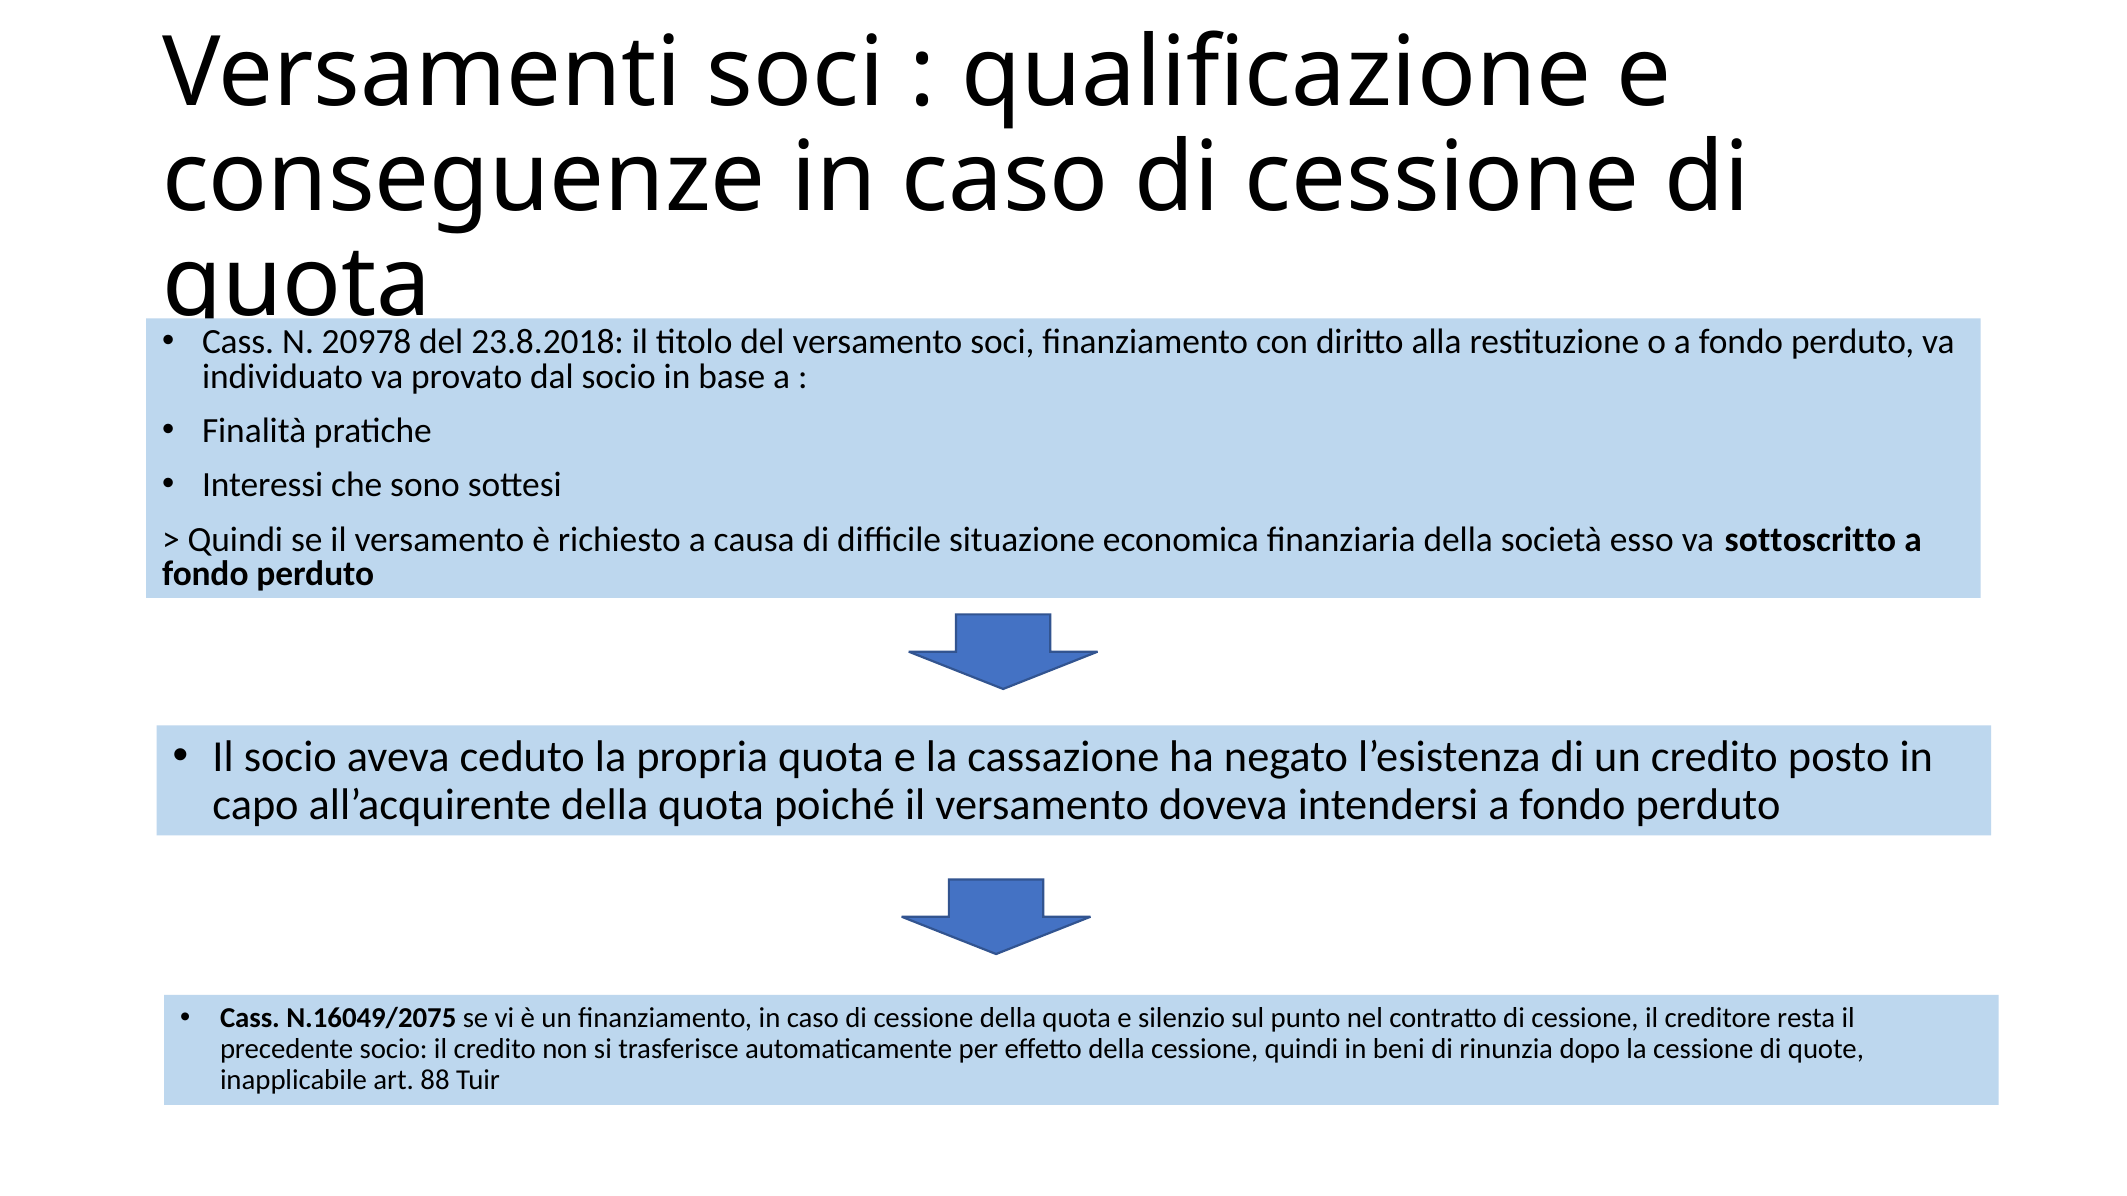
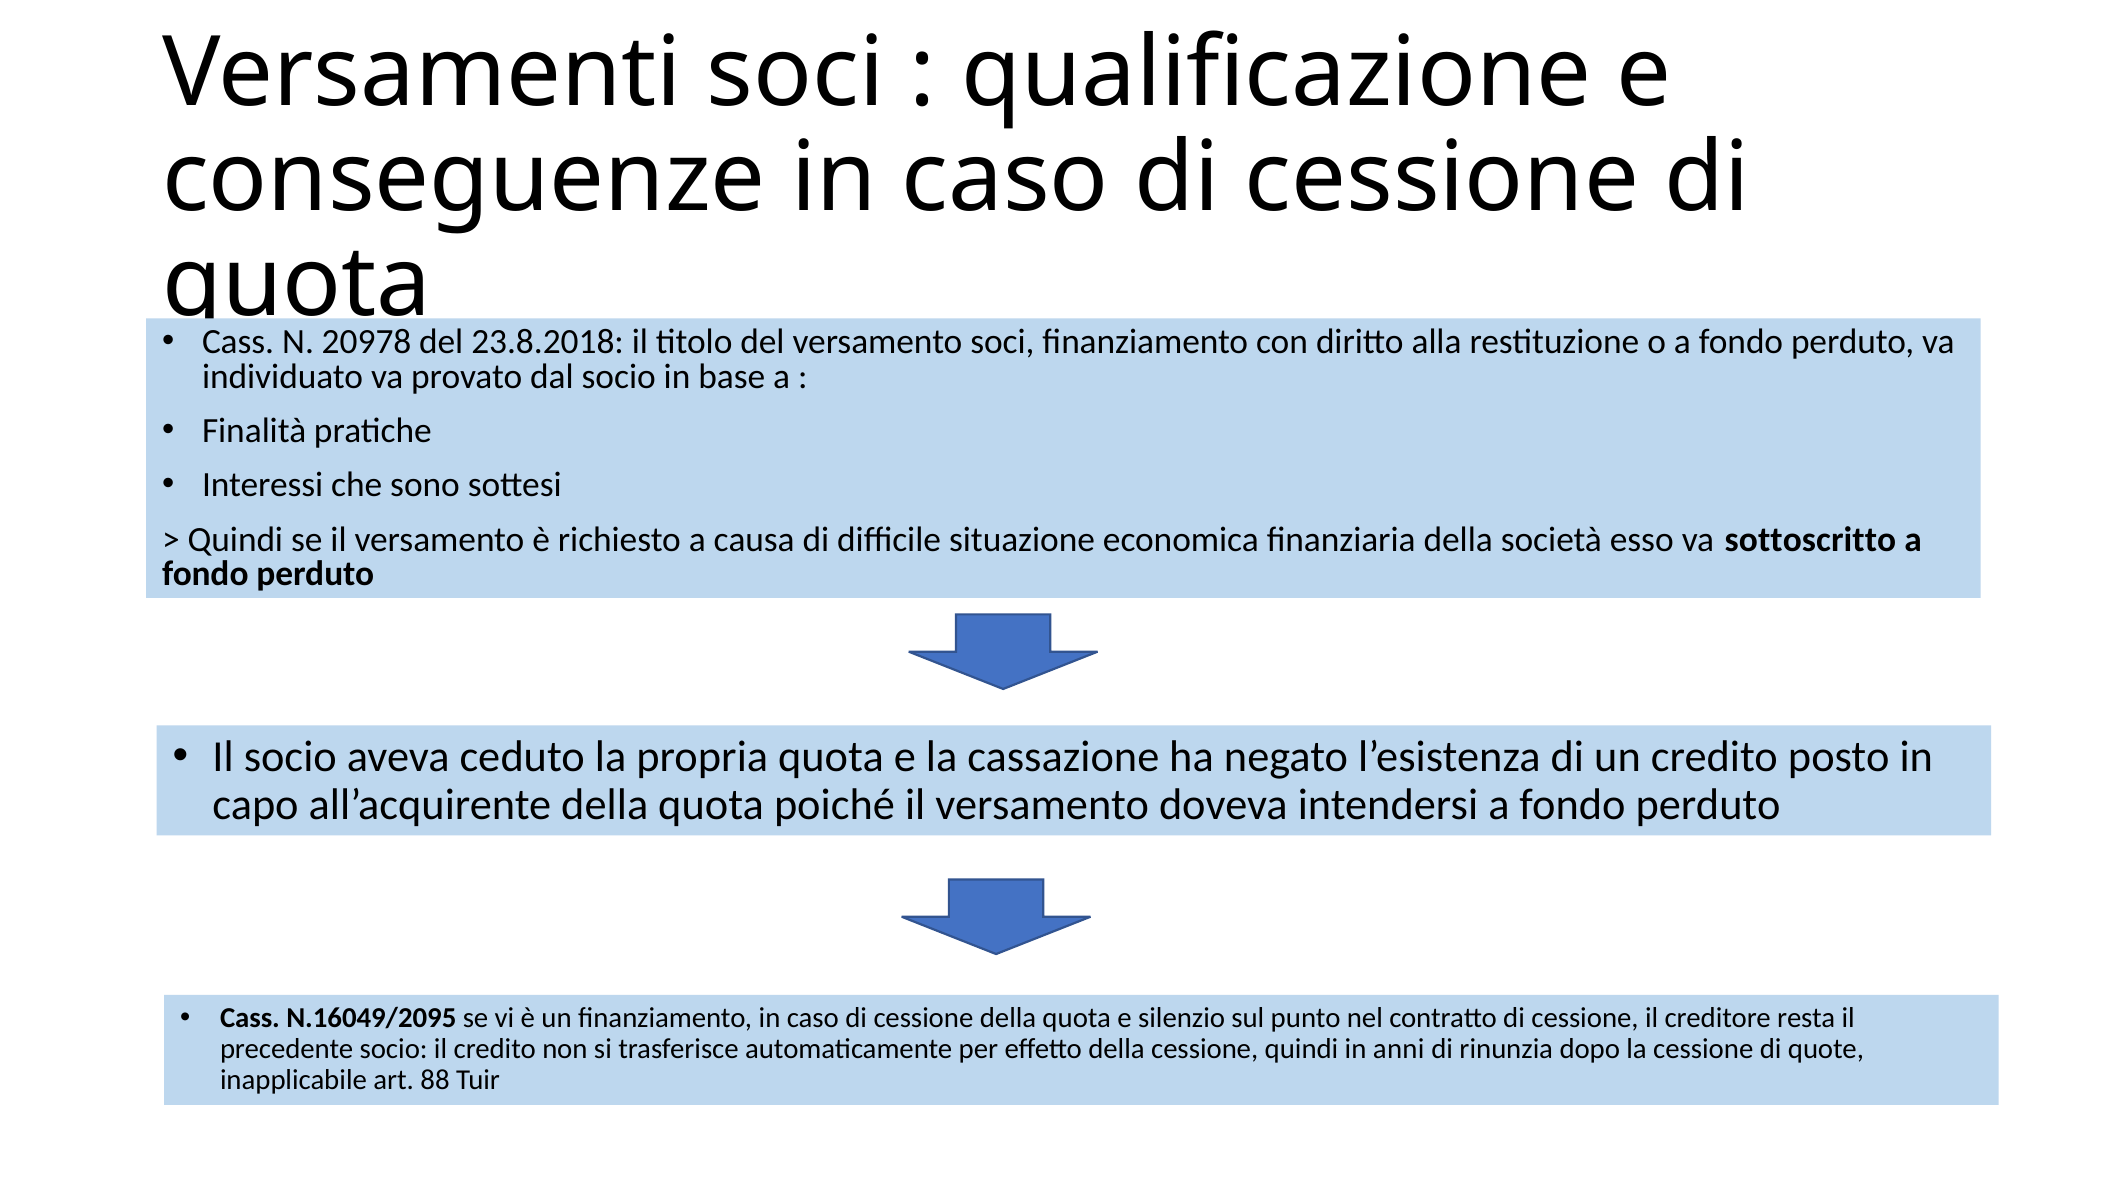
N.16049/2075: N.16049/2075 -> N.16049/2095 (371, 1019)
beni: beni -> anni (1399, 1050)
